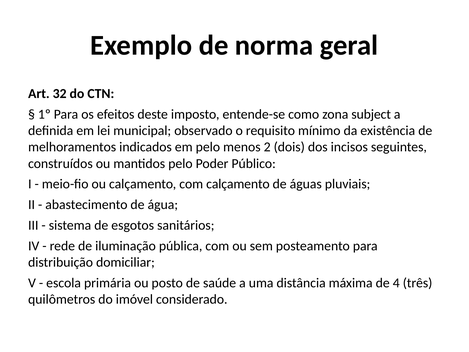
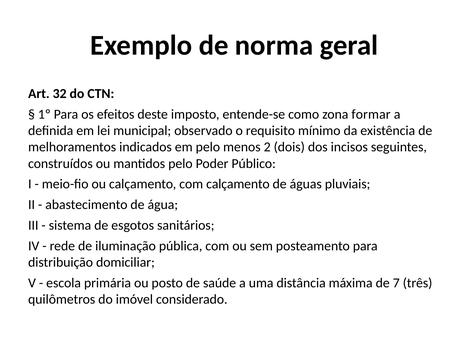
subject: subject -> formar (371, 114)
4: 4 -> 7 (396, 283)
